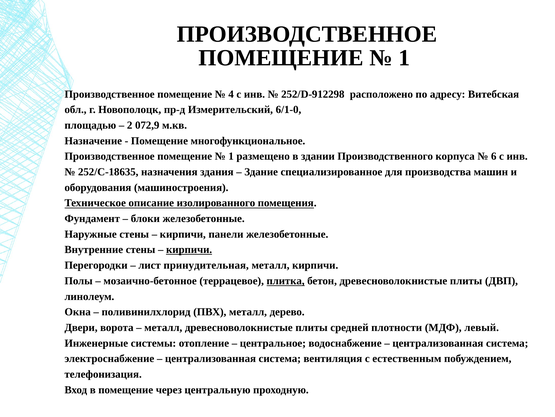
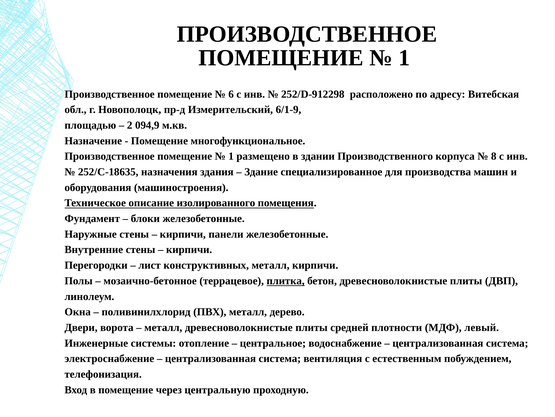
4: 4 -> 6 (231, 94)
6/1-0: 6/1-0 -> 6/1-9 (288, 109)
072,9: 072,9 -> 094,9 (147, 125)
6: 6 -> 8 (494, 156)
кирпичи underline: present -> none (189, 249)
принудительная: принудительная -> конструктивных (206, 265)
